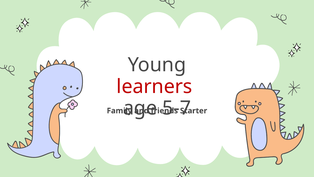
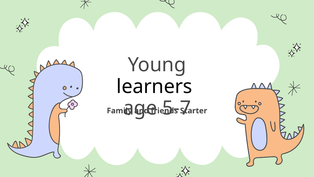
learners colour: red -> black (154, 86)
